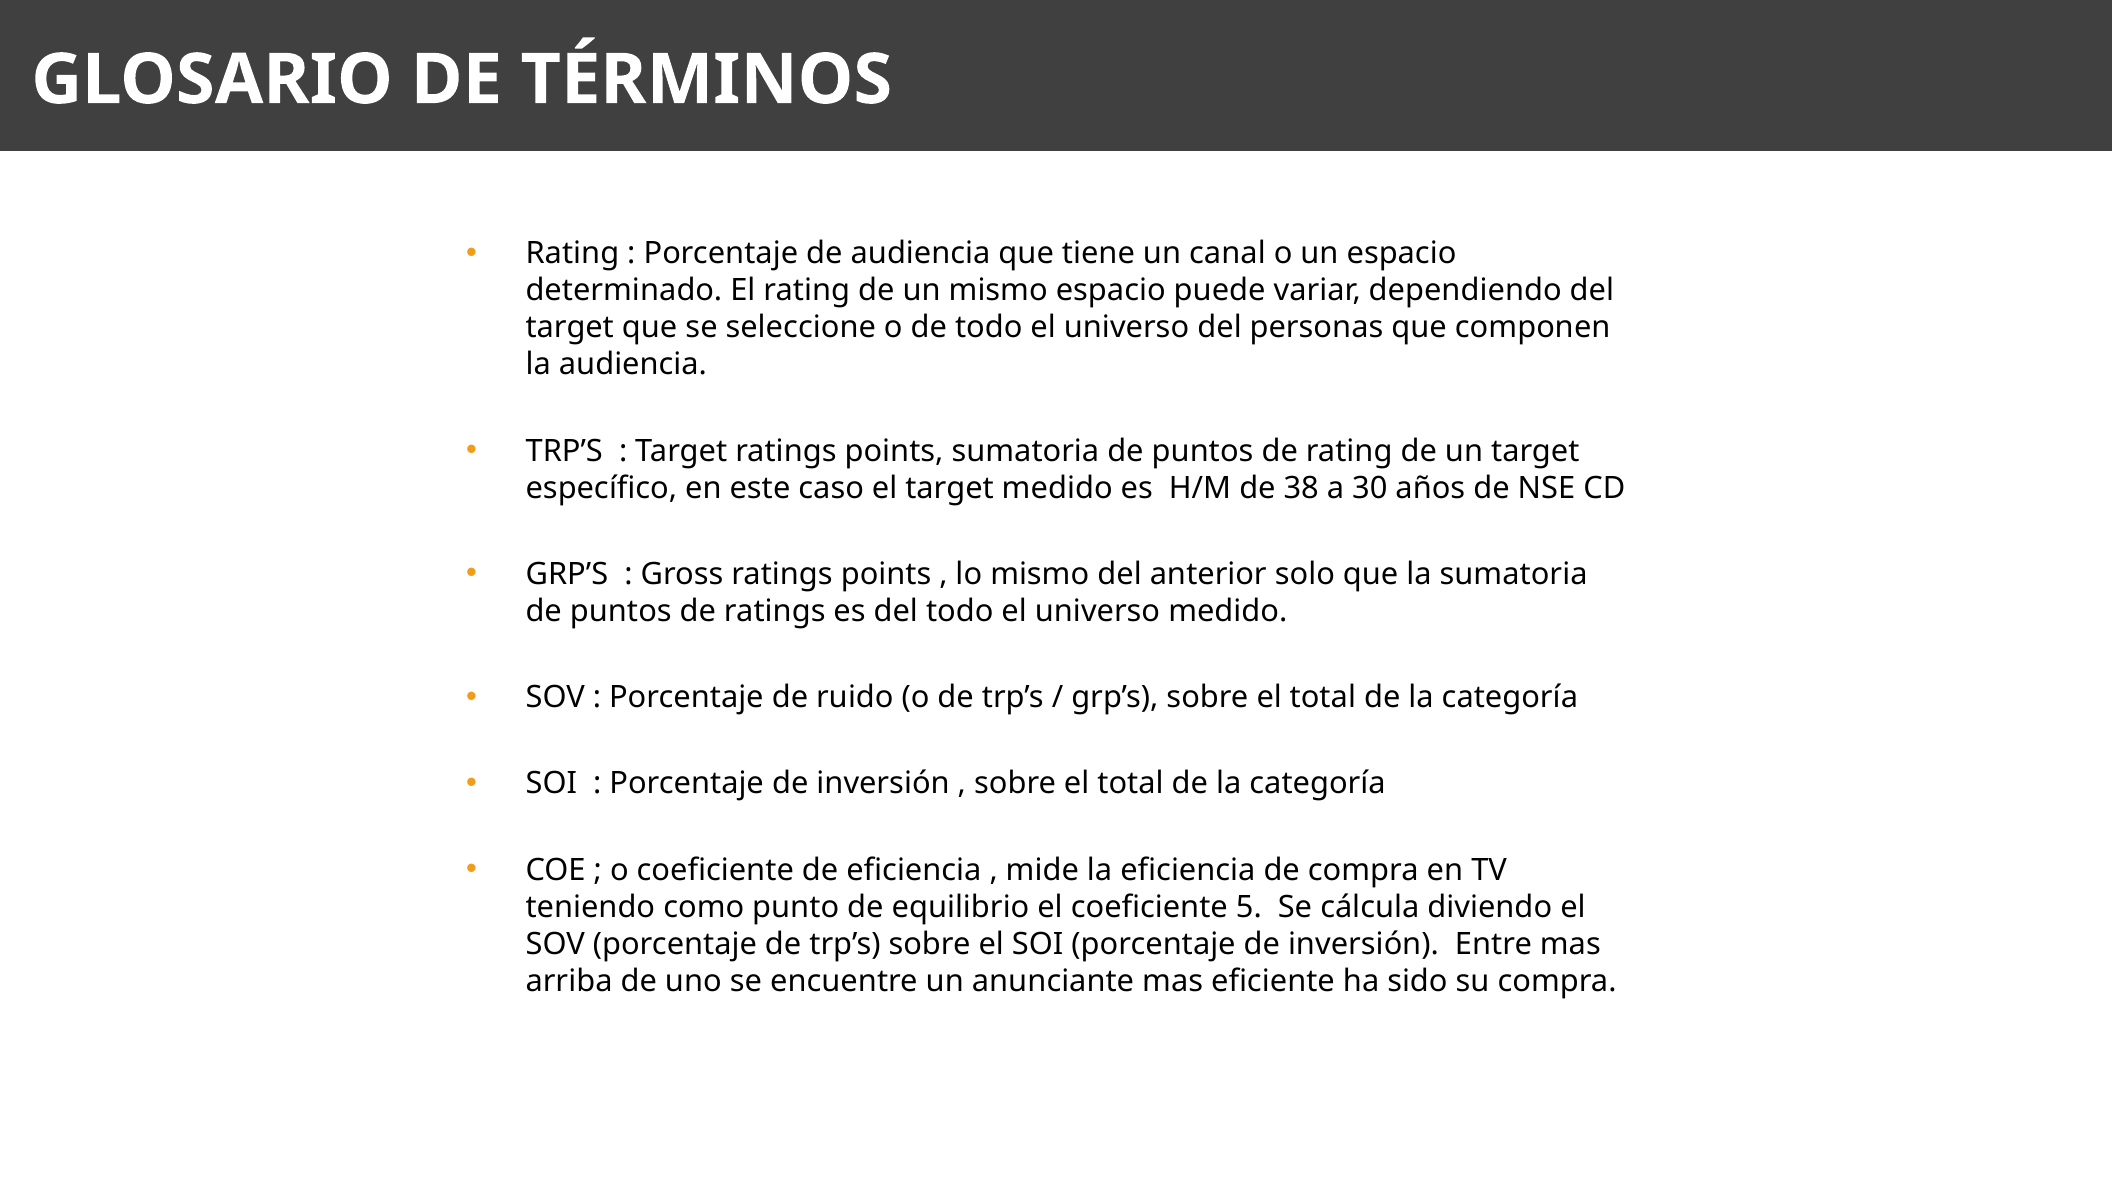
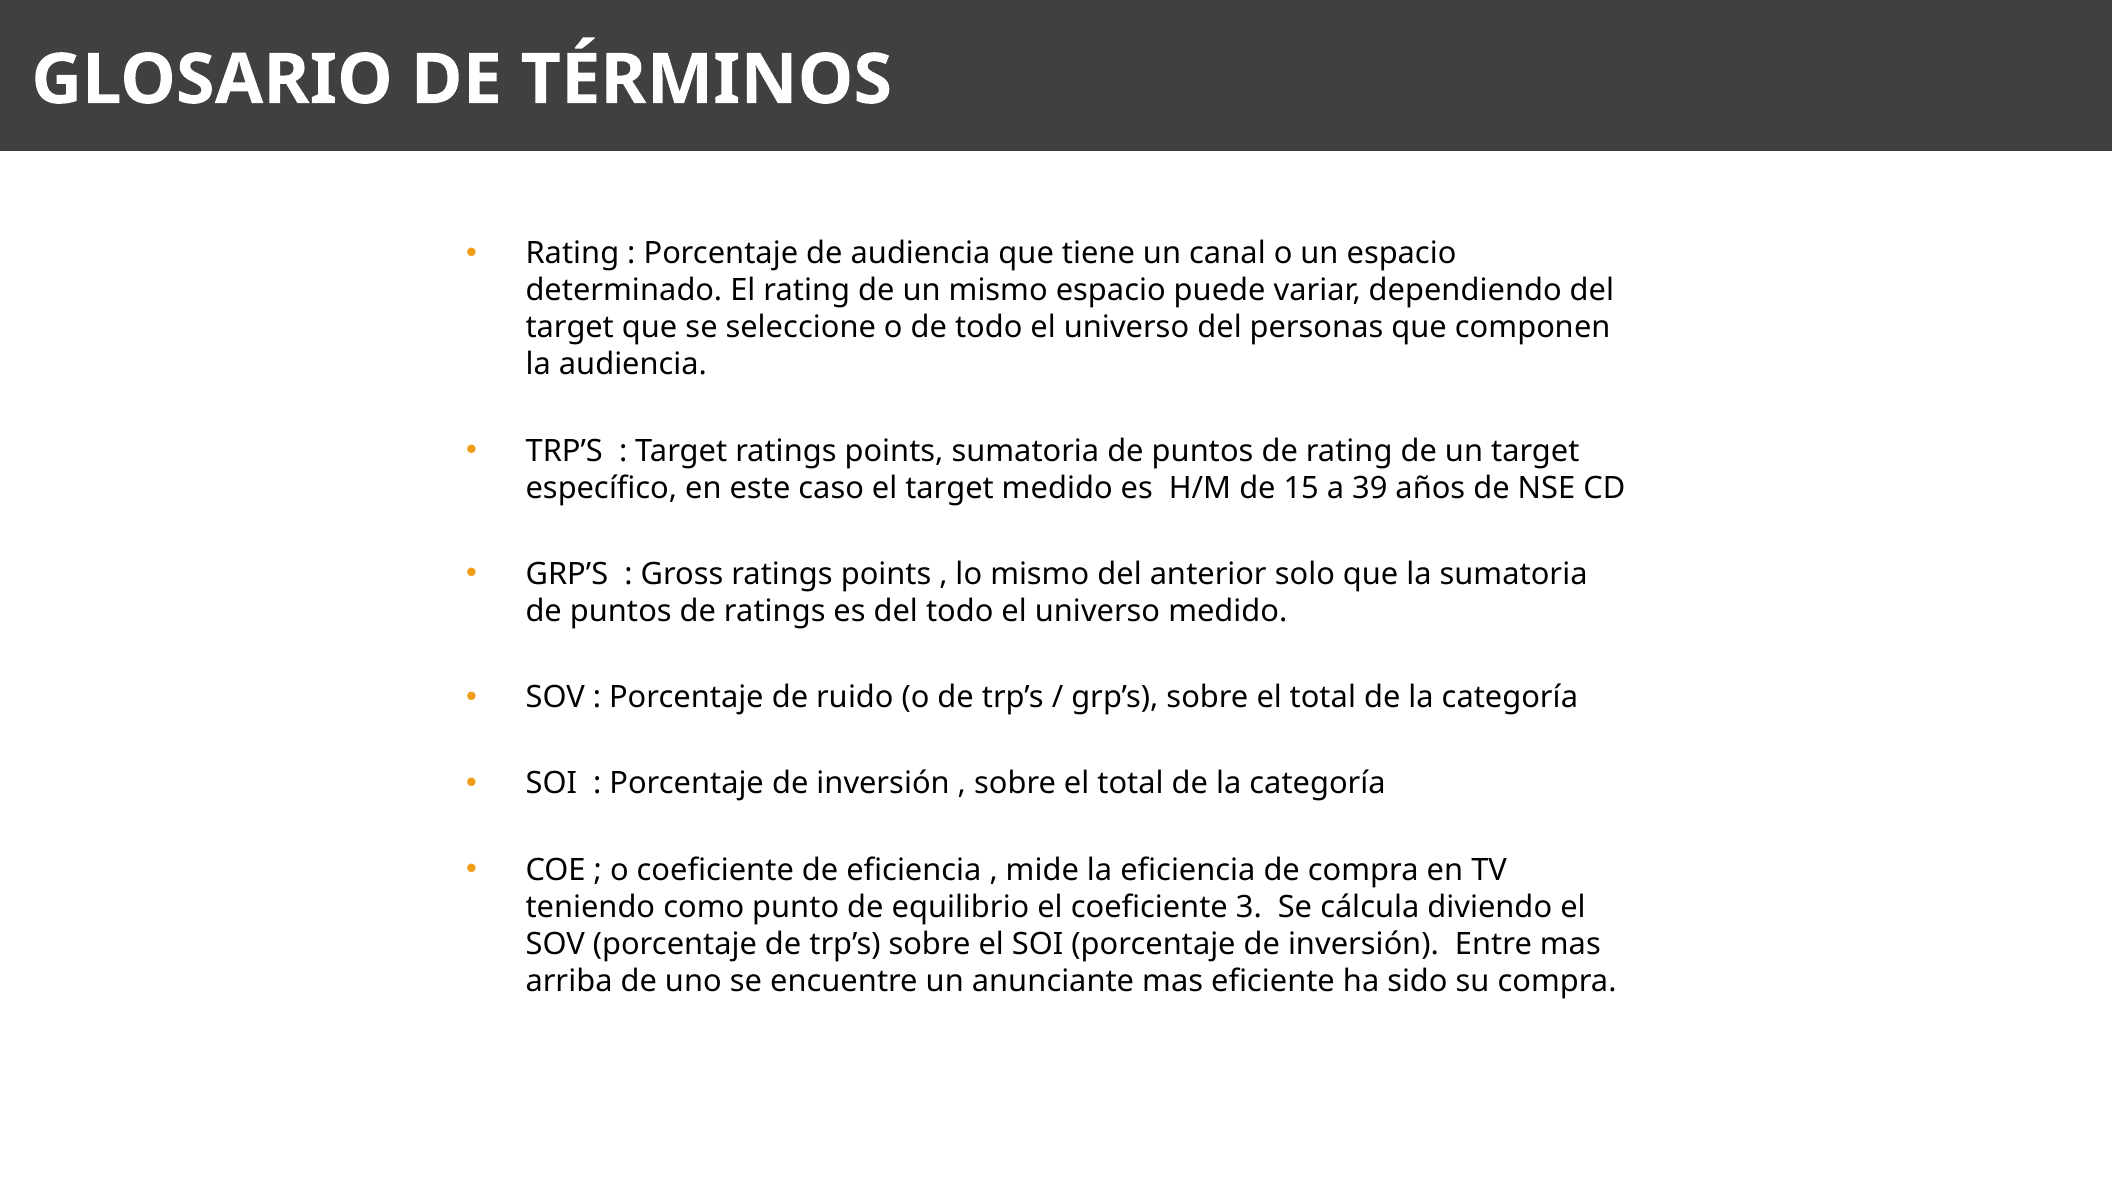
38: 38 -> 15 (1301, 488)
30: 30 -> 39 (1370, 488)
5: 5 -> 3 (1249, 907)
